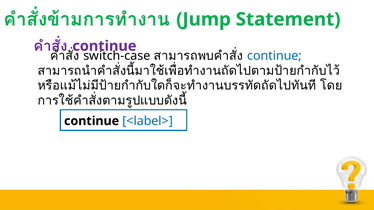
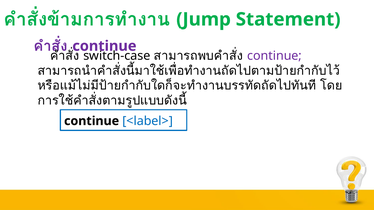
continue colour: blue -> purple (274, 56)
